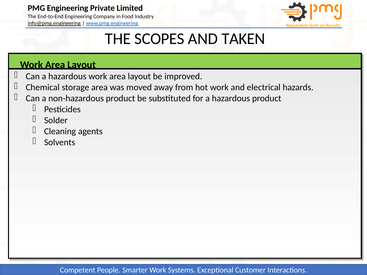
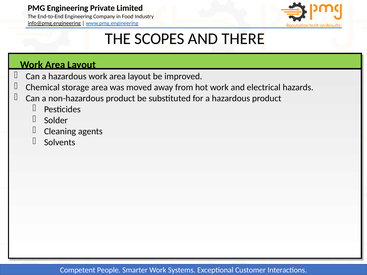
TAKEN: TAKEN -> THERE (243, 39)
